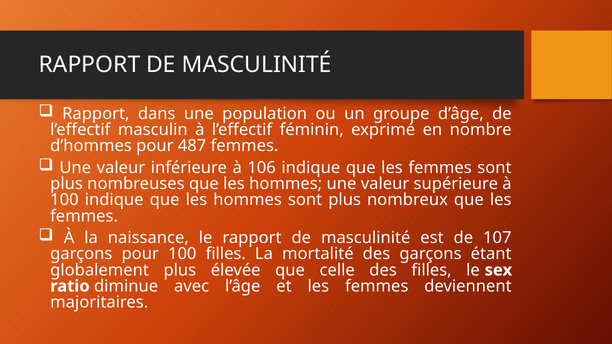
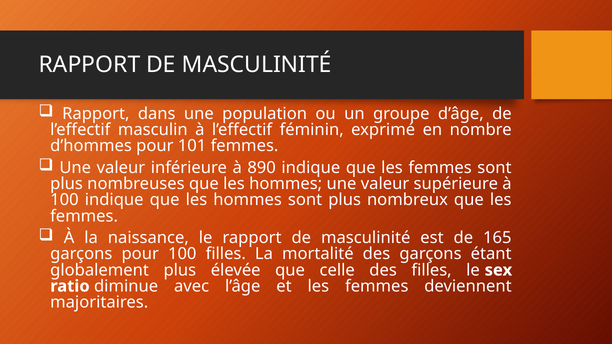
487: 487 -> 101 (192, 146)
106: 106 -> 890 (262, 168)
107: 107 -> 165 (497, 238)
